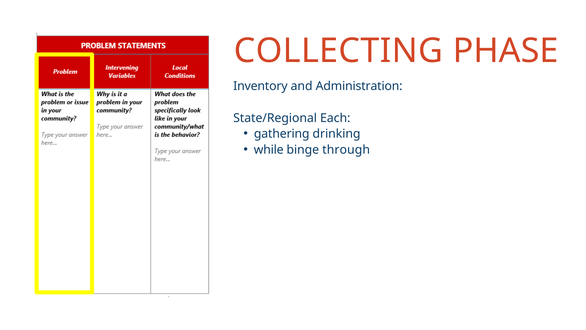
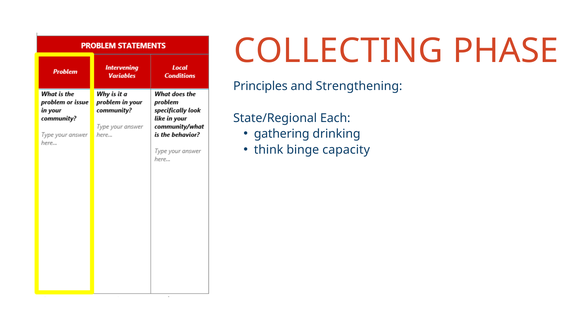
Inventory: Inventory -> Principles (260, 86)
Administration: Administration -> Strengthening (359, 86)
while: while -> think (269, 150)
through: through -> capacity (346, 150)
